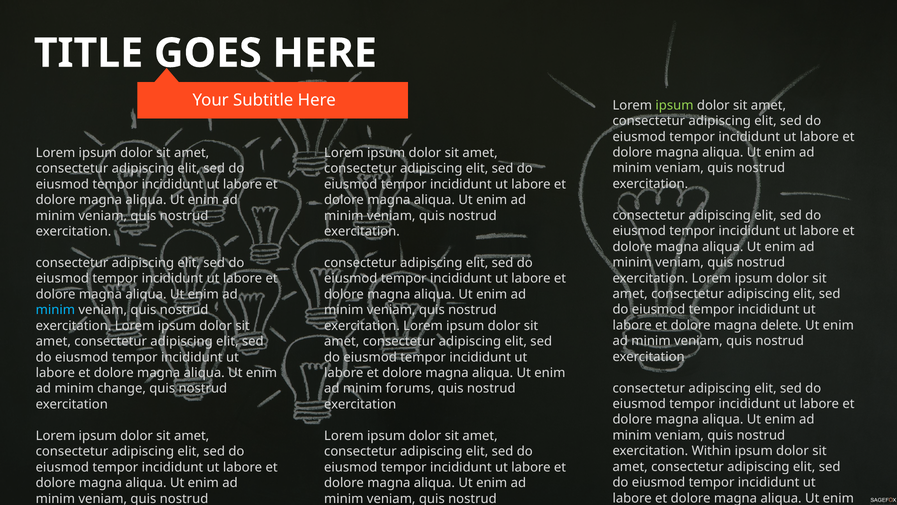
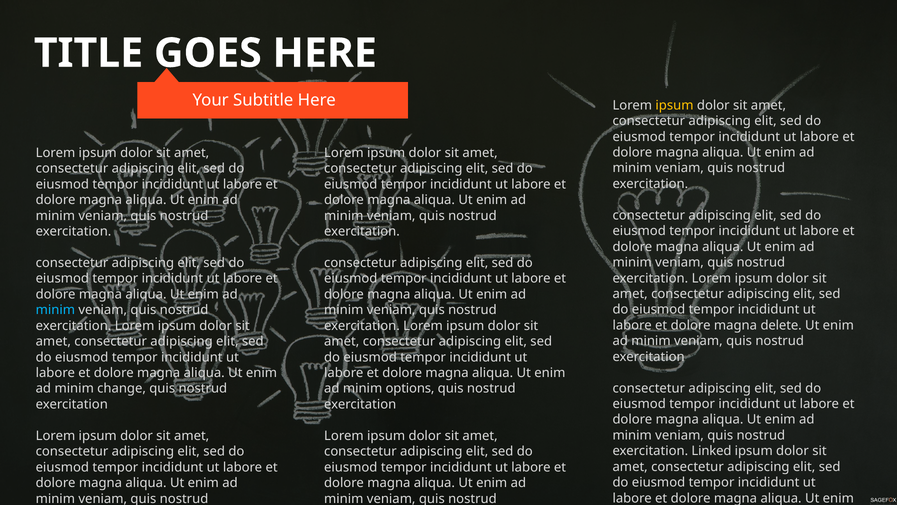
ipsum colour: light green -> yellow (674, 105)
forums: forums -> options (410, 388)
Within: Within -> Linked (711, 451)
